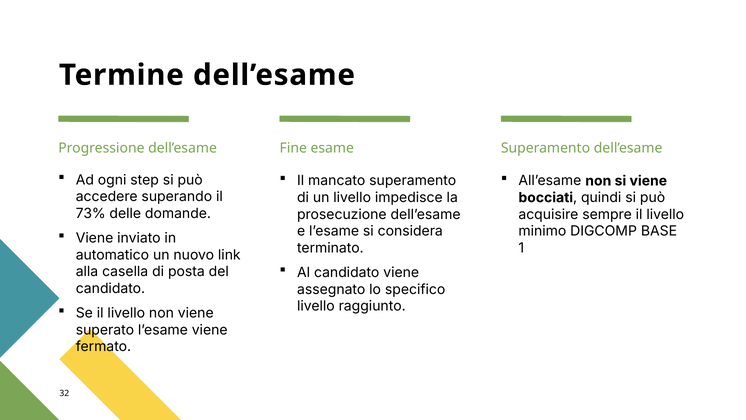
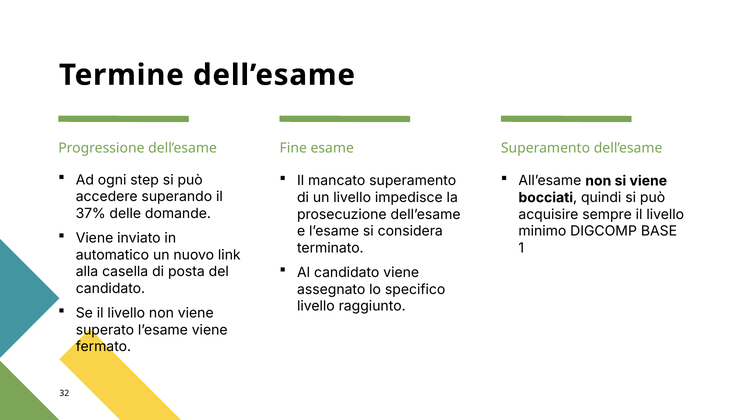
73%: 73% -> 37% (91, 213)
